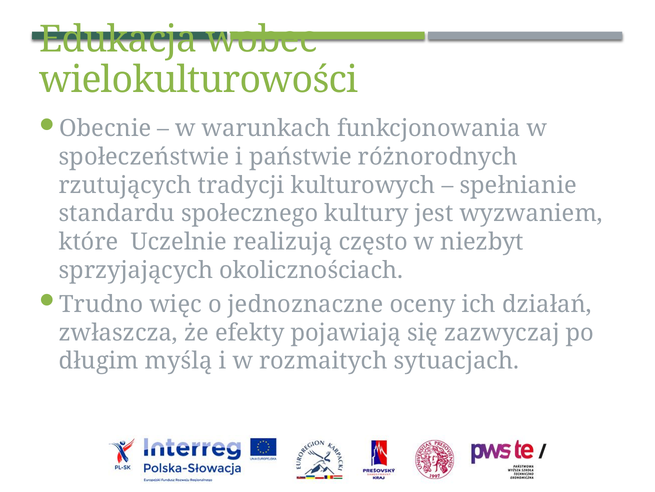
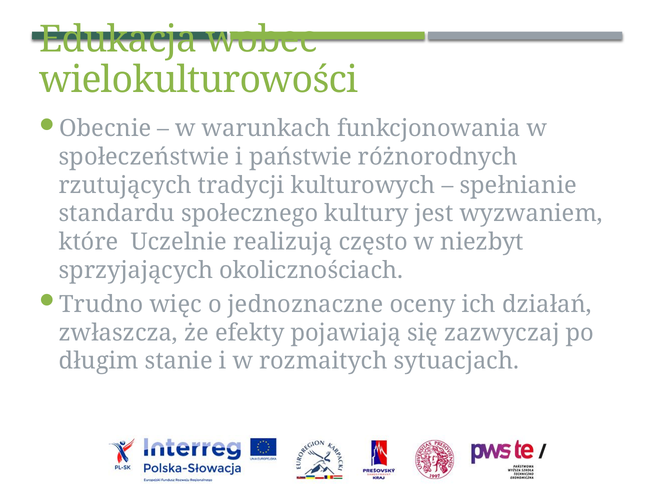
myślą: myślą -> stanie (179, 361)
